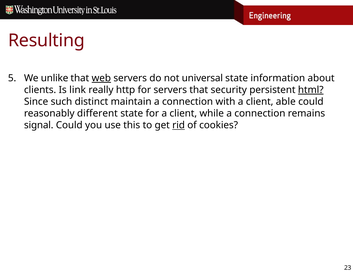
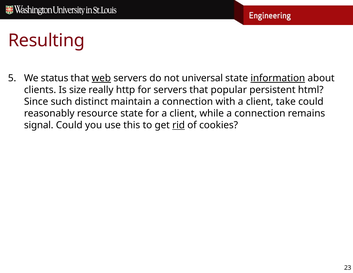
unlike: unlike -> status (55, 78)
information underline: none -> present (278, 78)
link: link -> size (78, 90)
security: security -> popular (229, 90)
html underline: present -> none (311, 90)
able: able -> take (286, 102)
different: different -> resource (97, 113)
